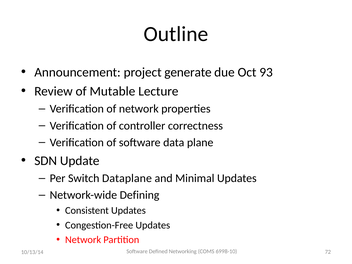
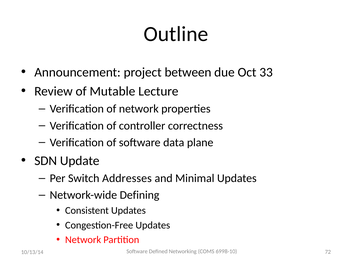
generate: generate -> between (188, 72)
93: 93 -> 33 (266, 72)
Dataplane: Dataplane -> Addresses (127, 178)
